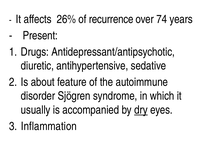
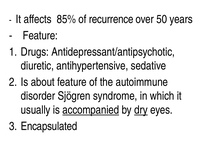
26%: 26% -> 85% (66, 19)
74: 74 -> 50 (162, 19)
Present: Present -> Feature (40, 36)
accompanied underline: none -> present (91, 110)
Inflammation: Inflammation -> Encapsulated (49, 126)
